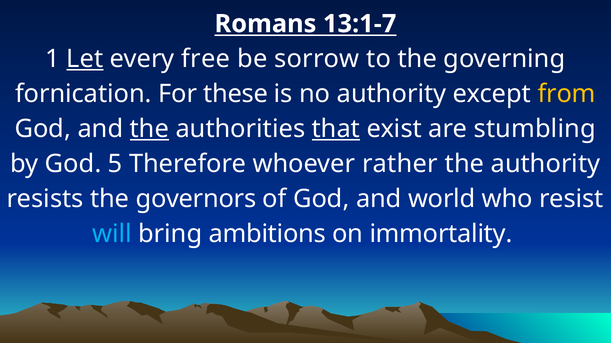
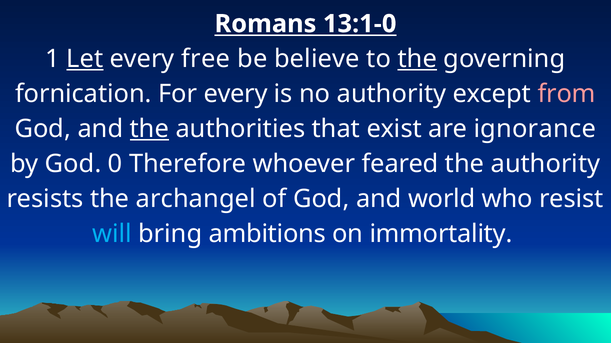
13:1-7: 13:1-7 -> 13:1-0 (360, 24)
sorrow: sorrow -> believe (317, 59)
the underline: none -> present (417, 59)
For these: these -> every (236, 94)
from colour: yellow -> pink (567, 94)
that underline: present -> none (336, 129)
stumbling: stumbling -> ignorance (535, 129)
5: 5 -> 0 (115, 164)
rather: rather -> feared (400, 164)
governors: governors -> archangel (196, 199)
